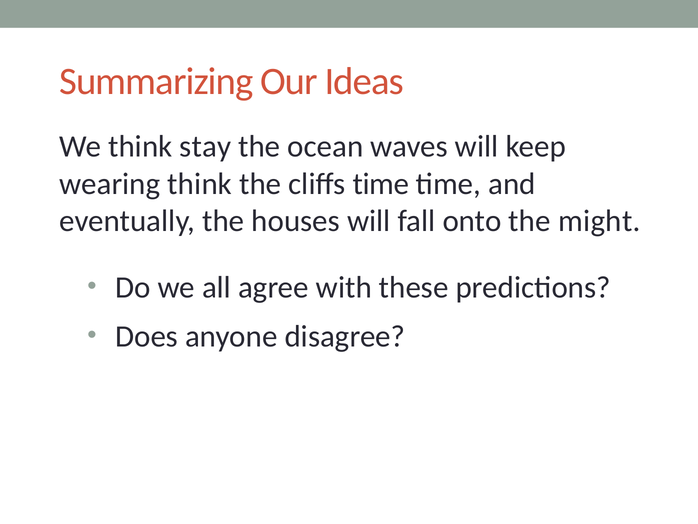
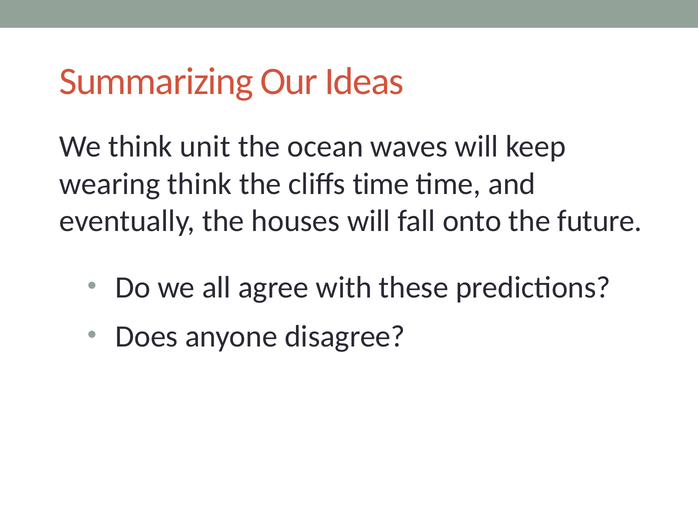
stay: stay -> unit (205, 146)
might: might -> future (600, 221)
